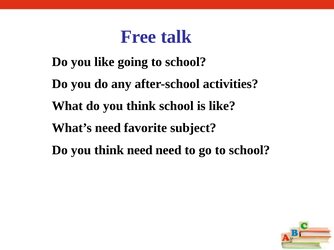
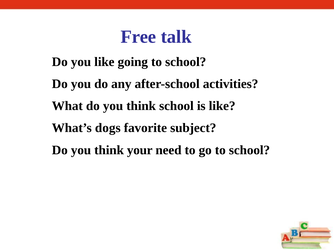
What’s need: need -> dogs (108, 128)
think need: need -> your (140, 150)
